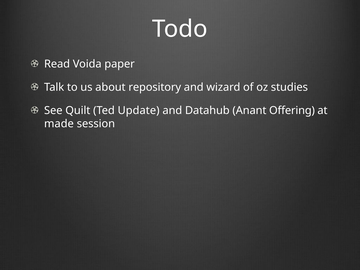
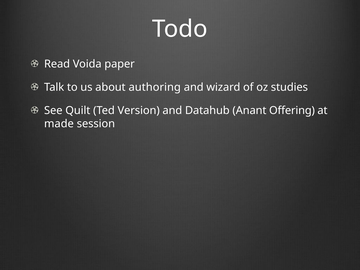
repository: repository -> authoring (155, 87)
Update: Update -> Version (139, 111)
